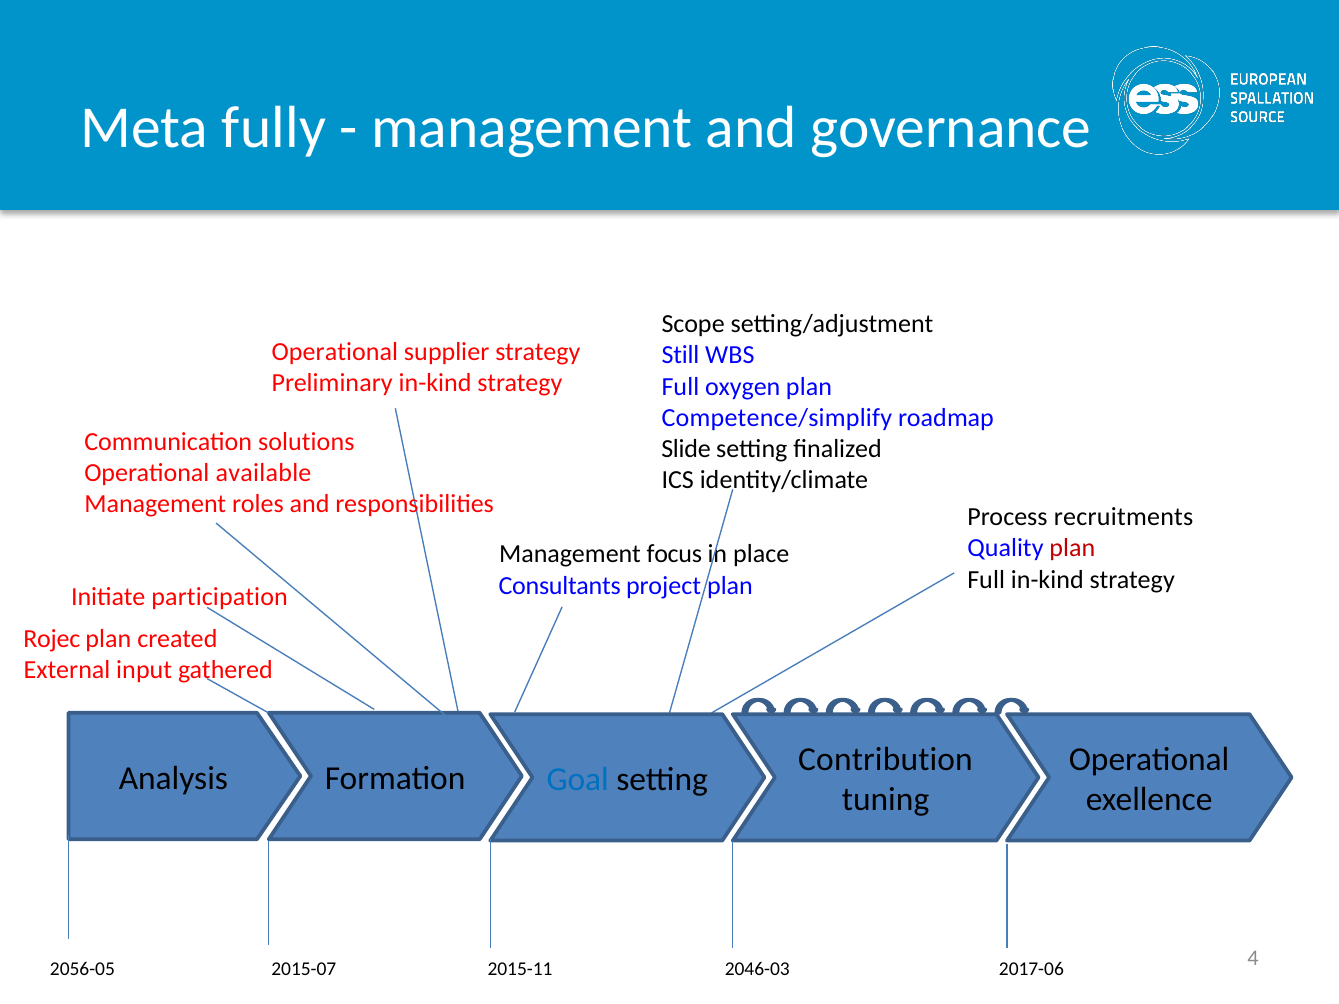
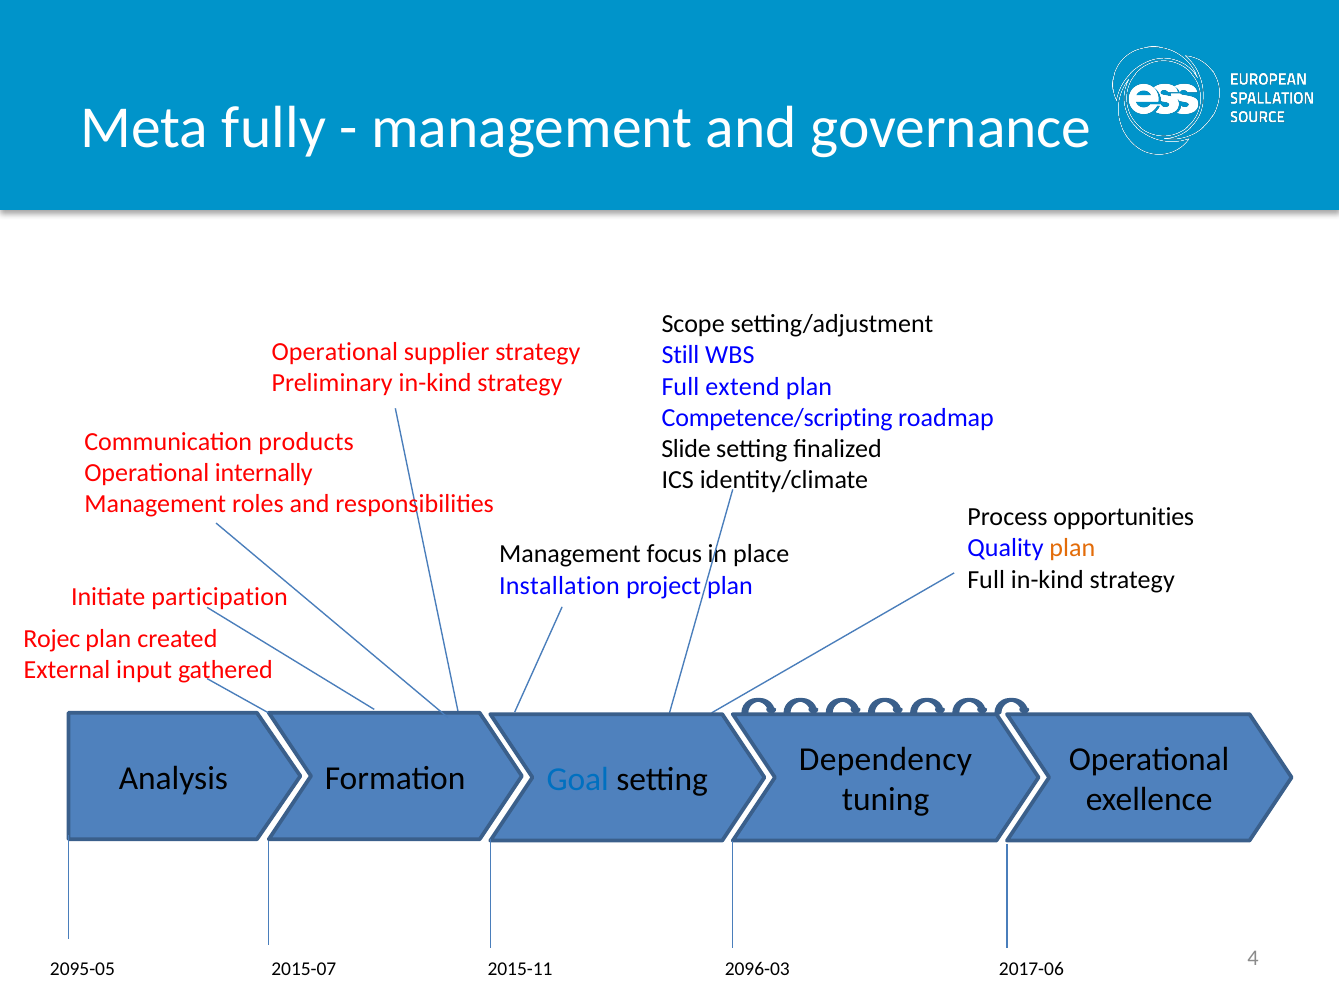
oxygen: oxygen -> extend (743, 387)
Competence/simplify: Competence/simplify -> Competence/scripting (777, 418)
solutions: solutions -> products (306, 442)
available: available -> internally (264, 473)
recruitments: recruitments -> opportunities (1124, 517)
plan colour: red -> orange (1072, 548)
Consultants: Consultants -> Installation (559, 586)
Contribution: Contribution -> Dependency (885, 760)
2056-05: 2056-05 -> 2095-05 (82, 970)
2046-03: 2046-03 -> 2096-03 (757, 970)
